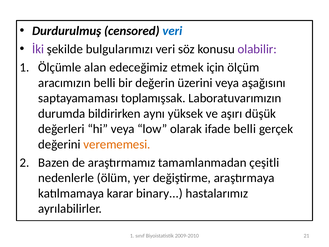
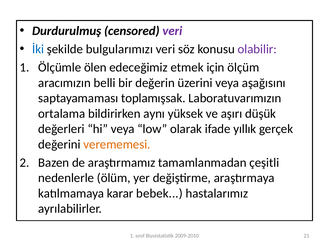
veri colour: blue -> purple (172, 31)
İki colour: purple -> blue (38, 49)
alan: alan -> ölen (95, 67)
durumda: durumda -> ortalama (62, 113)
ifade belli: belli -> yıllık (245, 129)
binary: binary -> bebek (159, 193)
